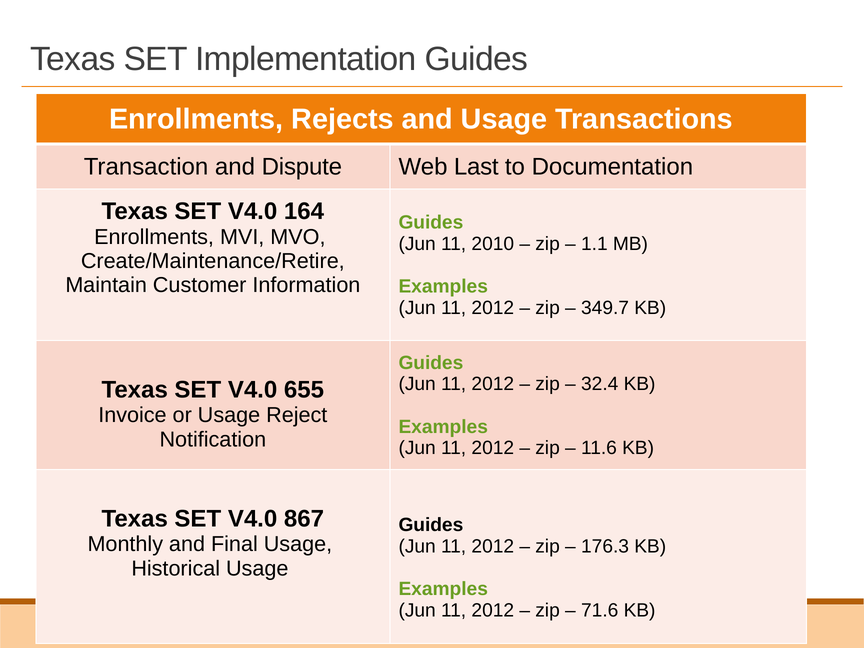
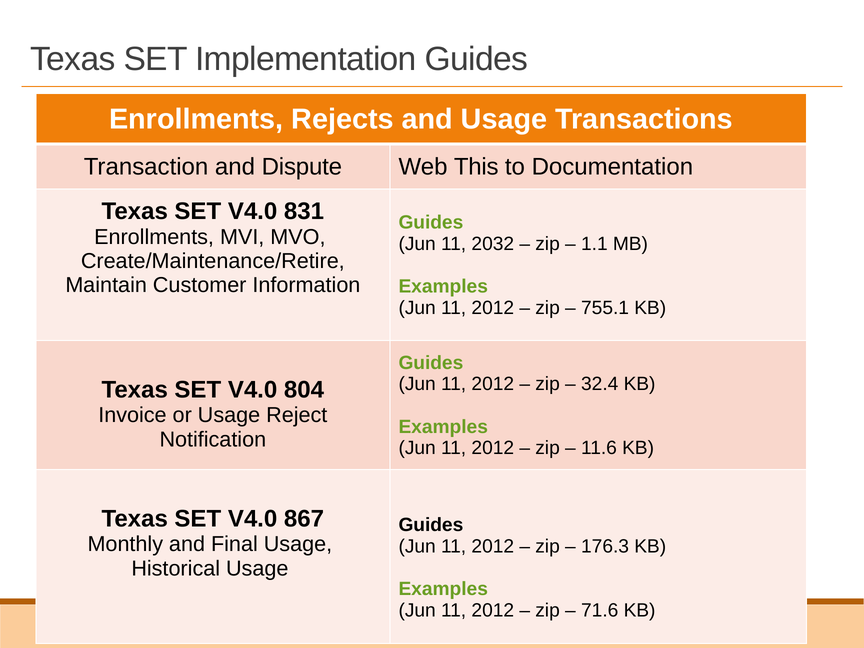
Last: Last -> This (476, 167)
164: 164 -> 831 (304, 212)
2010: 2010 -> 2032 (493, 244)
349.7: 349.7 -> 755.1 (605, 308)
655: 655 -> 804 (304, 390)
